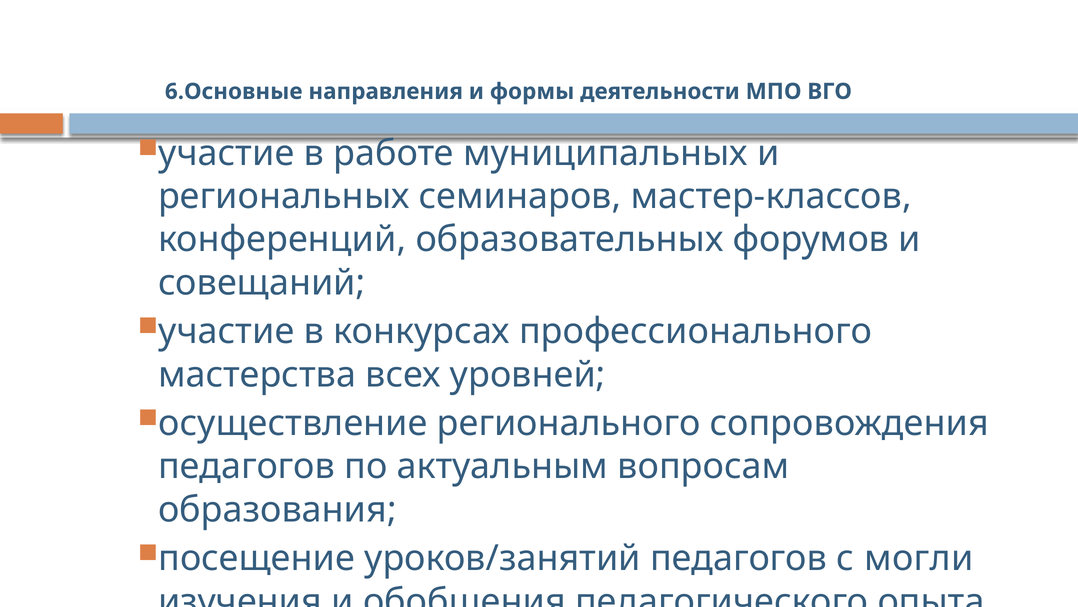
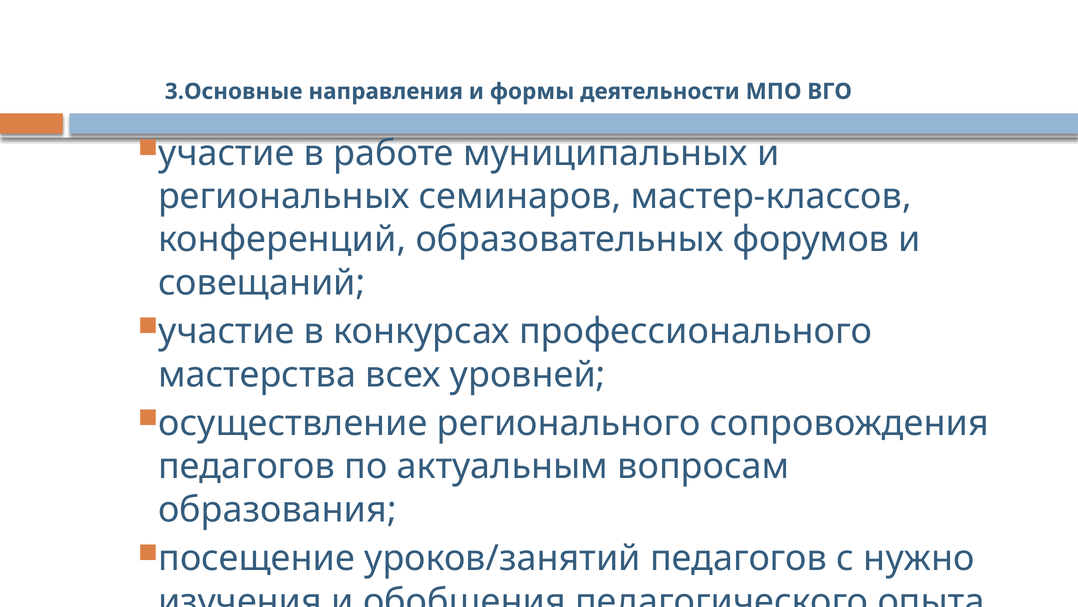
6.Основные: 6.Основные -> 3.Основные (234, 91)
могли: могли -> нужно (919, 558)
